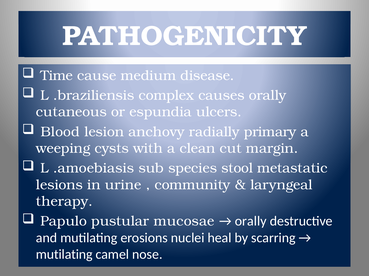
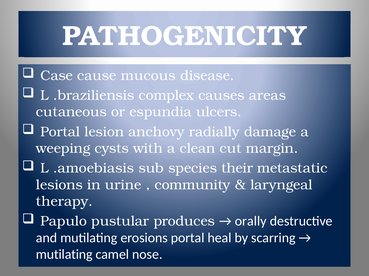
Time: Time -> Case (57, 76)
medium: medium -> mucous (148, 76)
causes orally: orally -> areas (268, 96)
Blood: Blood -> Portal (60, 132)
primary: primary -> damage (270, 132)
stool: stool -> their (237, 169)
mucosae: mucosae -> produces (184, 222)
erosions nuclei: nuclei -> portal (188, 238)
